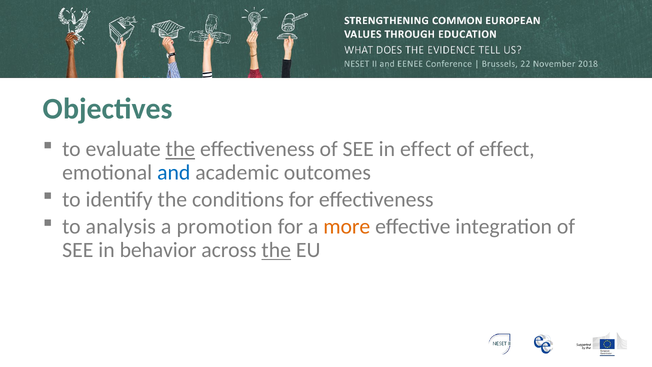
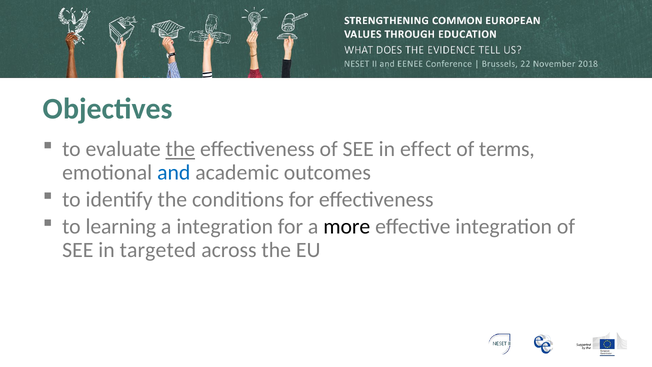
of effect: effect -> terms (507, 149)
analysis: analysis -> learning (121, 226)
a promotion: promotion -> integration (225, 226)
more colour: orange -> black (347, 226)
behavior: behavior -> targeted (158, 250)
the underline: present -> none (276, 250)
